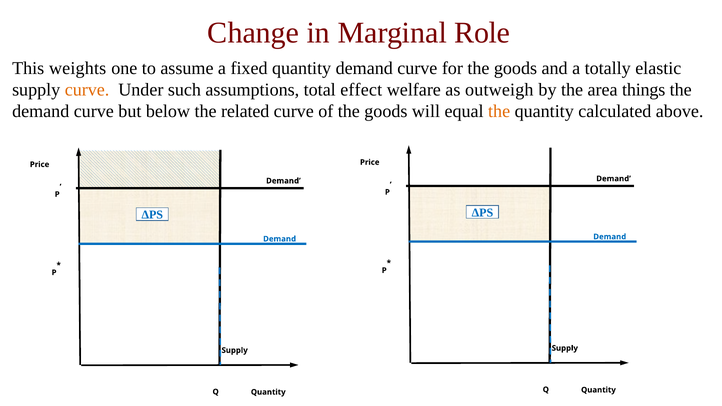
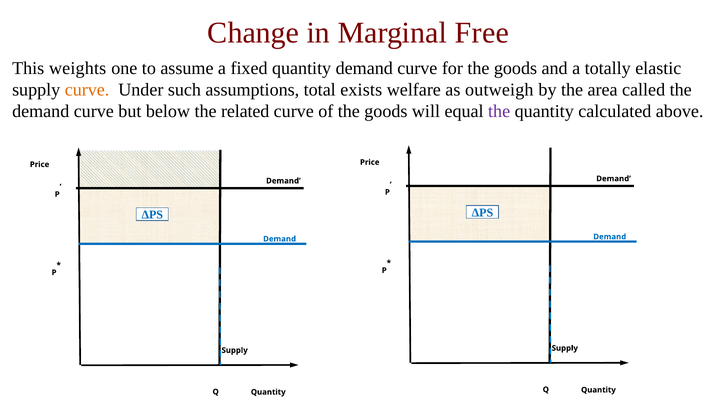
Role: Role -> Free (482, 33)
effect: effect -> exists (361, 90)
things: things -> called (644, 90)
the colour: orange -> purple (499, 112)
